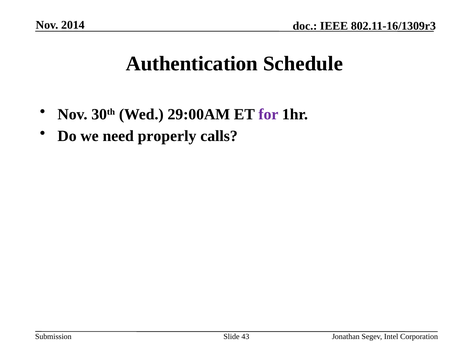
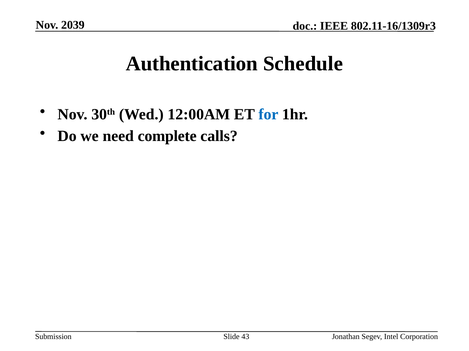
2014: 2014 -> 2039 (73, 25)
29:00AM: 29:00AM -> 12:00AM (199, 114)
for colour: purple -> blue (268, 114)
properly: properly -> complete (167, 136)
